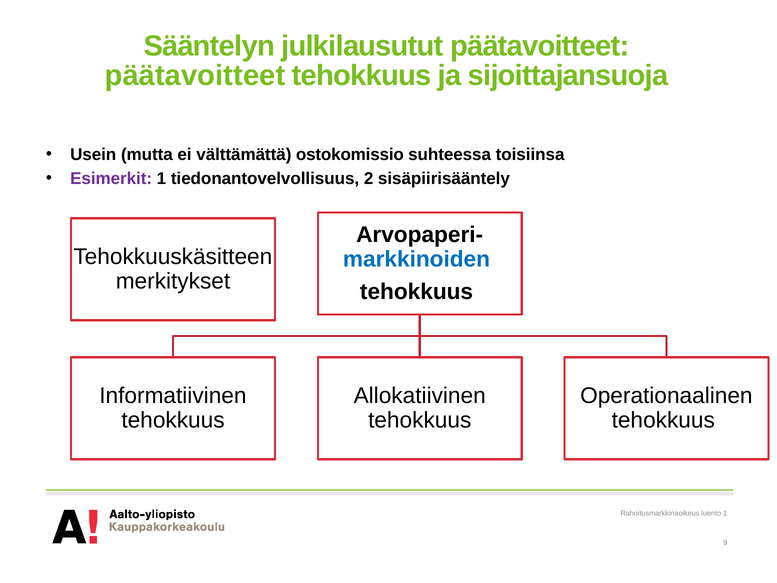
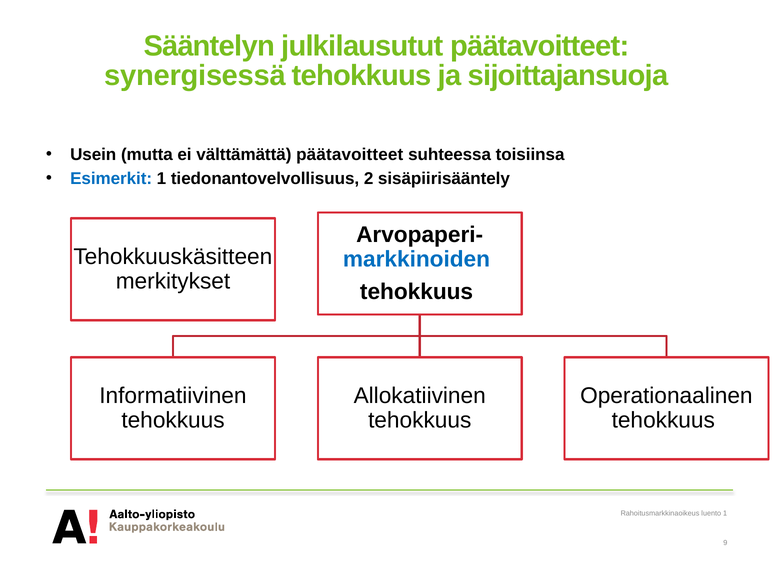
päätavoitteet: päätavoitteet -> synergisessä (195, 76)
välttämättä ostokomissio: ostokomissio -> päätavoitteet (350, 155)
Esimerkit colour: purple -> blue (111, 178)
